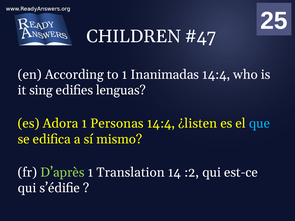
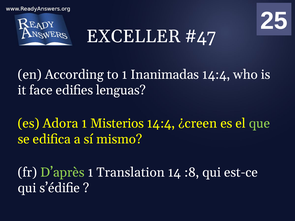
CHILDREN: CHILDREN -> EXCELLER (134, 36)
sing: sing -> face (41, 90)
Personas: Personas -> Misterios (117, 124)
¿listen: ¿listen -> ¿creen (198, 124)
que colour: light blue -> light green (259, 124)
:2: :2 -> :8 (192, 172)
